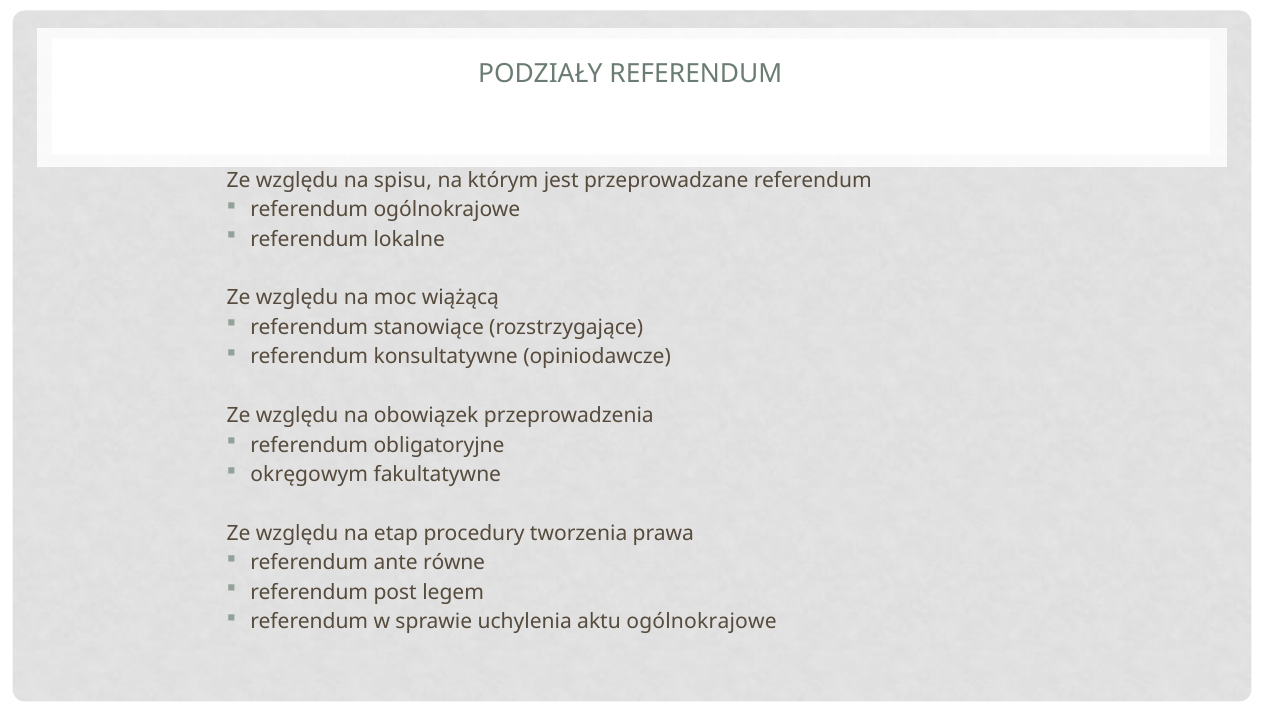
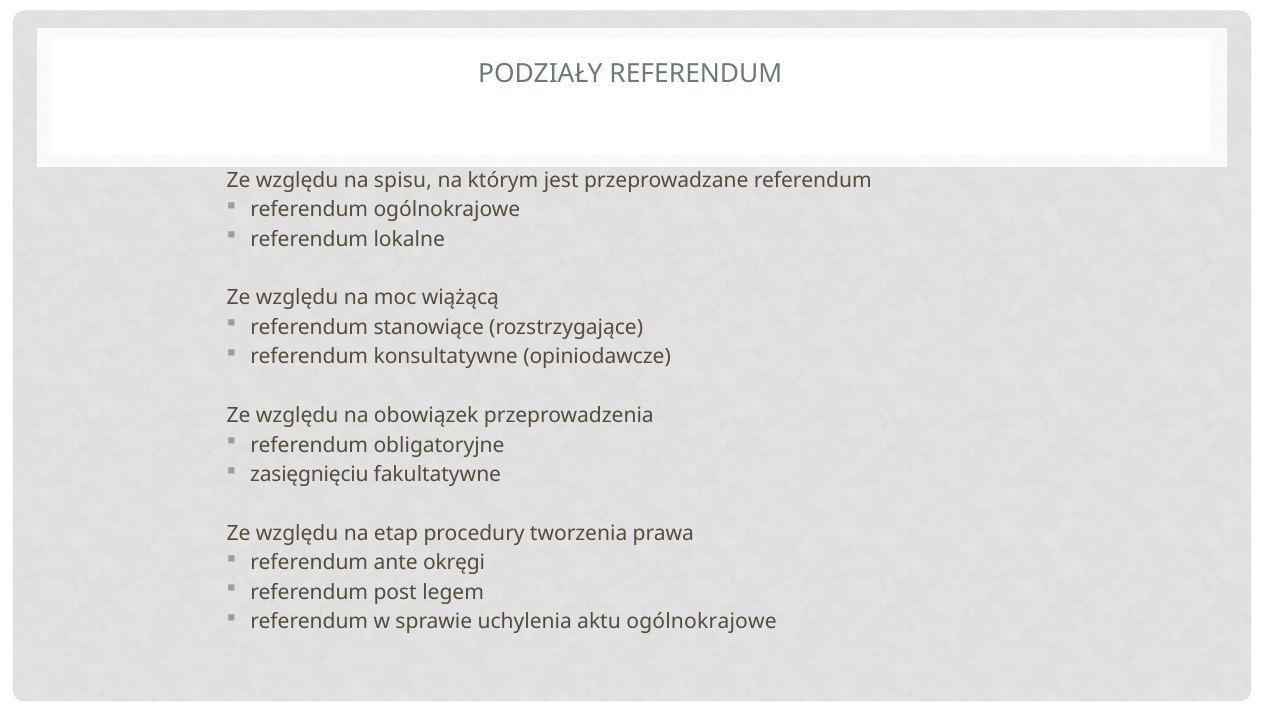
okręgowym: okręgowym -> zasięgnięciu (309, 475)
równe: równe -> okręgi (454, 563)
